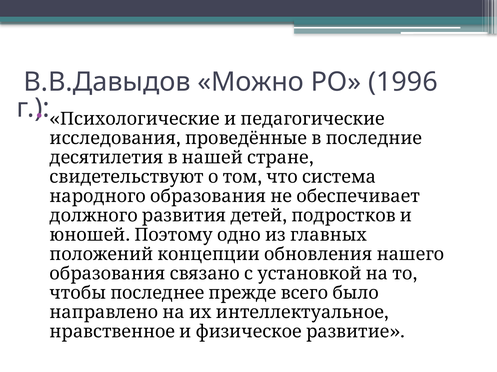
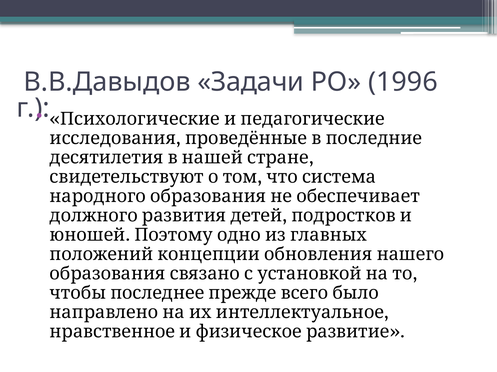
Можно: Можно -> Задачи (251, 82)
